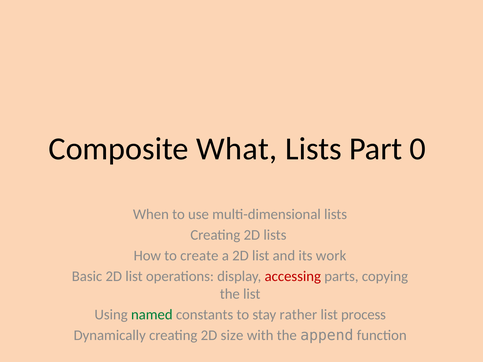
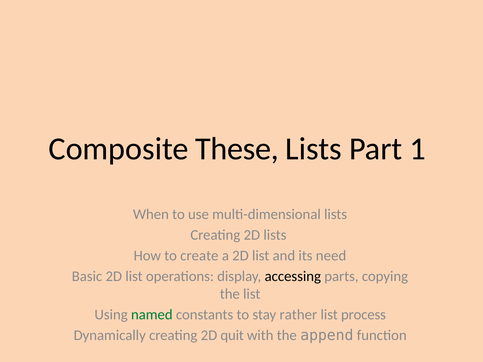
What: What -> These (237, 149)
0: 0 -> 1 (418, 149)
work: work -> need (331, 256)
accessing colour: red -> black (293, 277)
size: size -> quit (232, 336)
